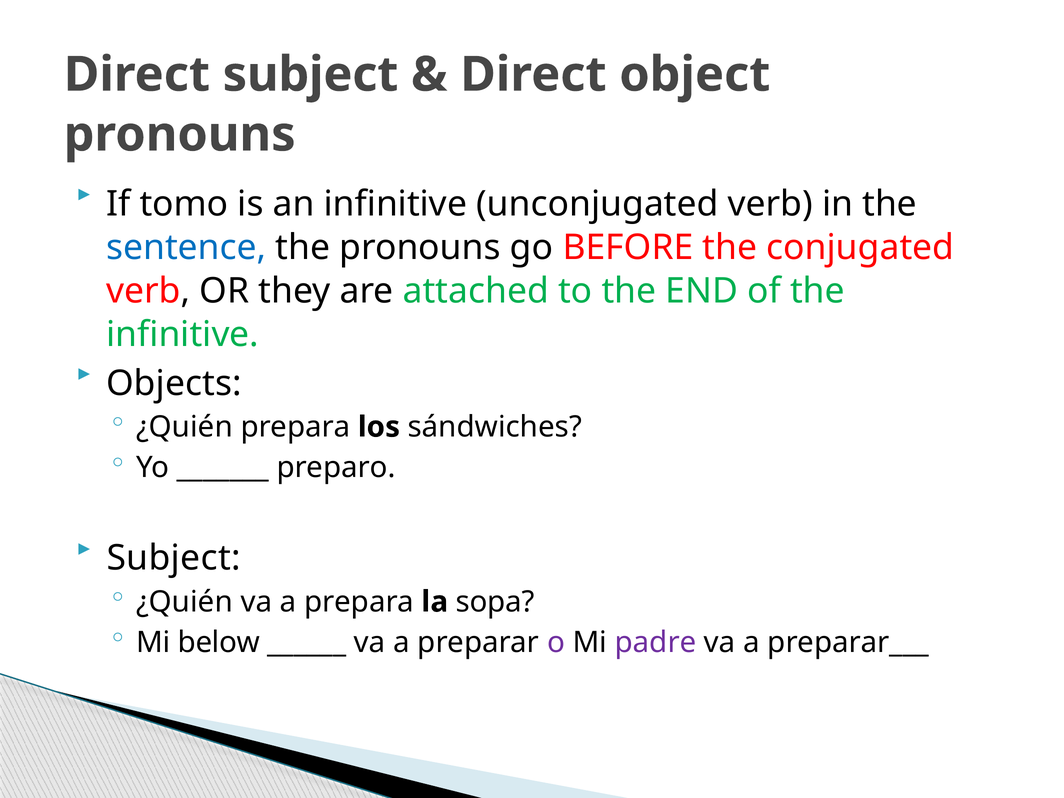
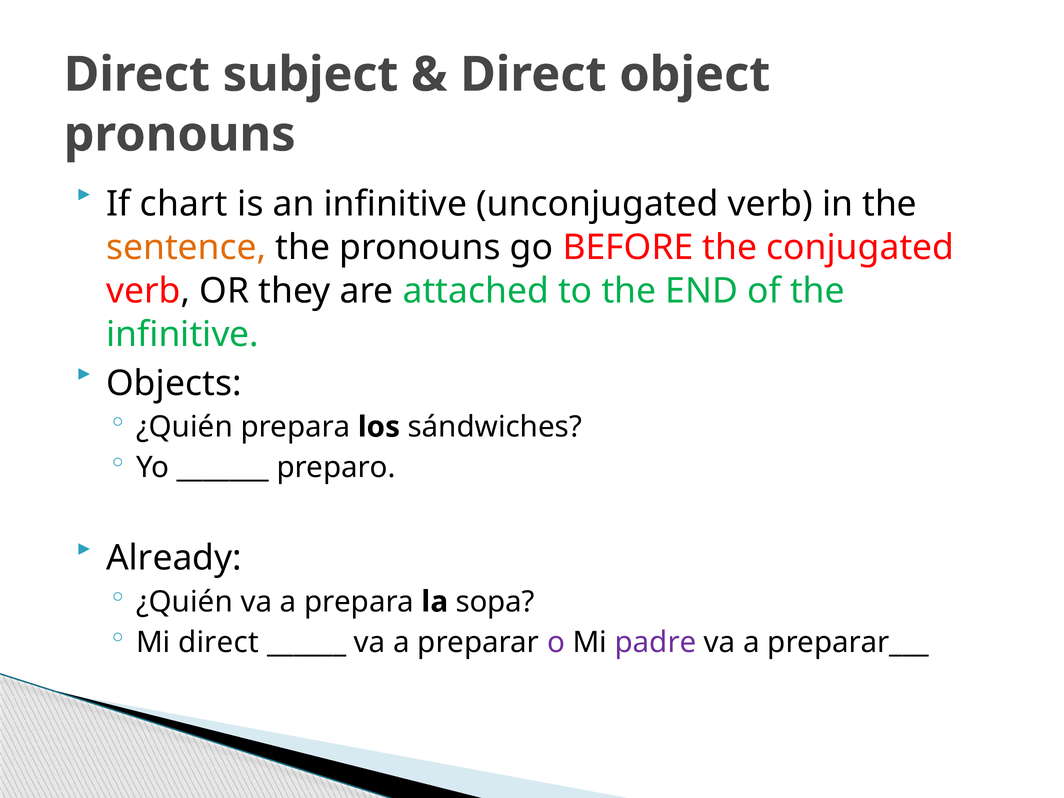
tomo: tomo -> chart (184, 204)
sentence colour: blue -> orange (186, 247)
Subject: Subject -> Already (174, 558)
Mi below: below -> direct (219, 643)
